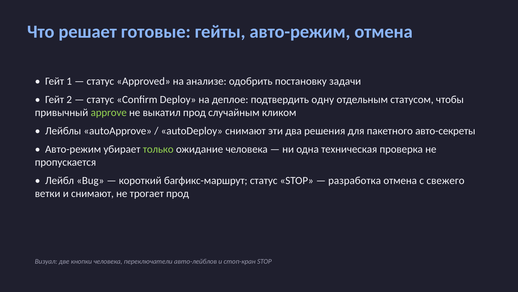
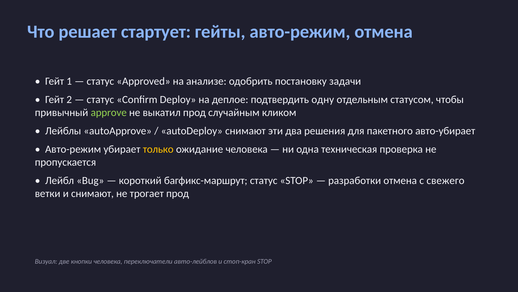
готовые: готовые -> стартует (156, 32)
авто-секреты: авто-секреты -> авто-убирает (445, 131)
только colour: light green -> yellow (158, 149)
разработка: разработка -> разработки (355, 180)
